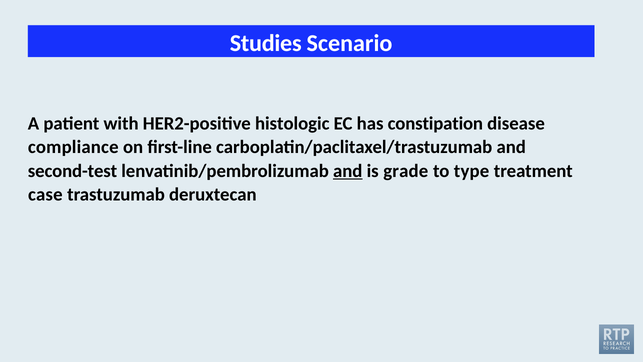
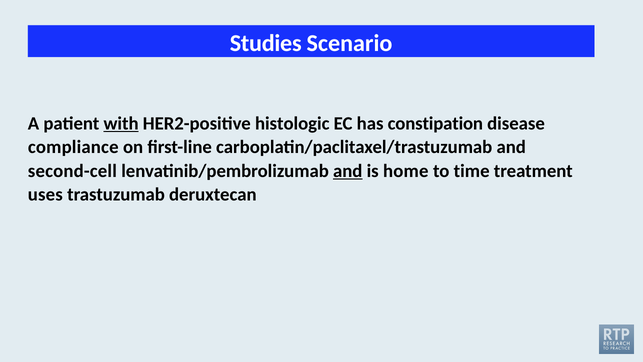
with underline: none -> present (121, 123)
second-test: second-test -> second-cell (72, 171)
grade: grade -> home (406, 171)
type: type -> time (472, 171)
case: case -> uses (45, 194)
